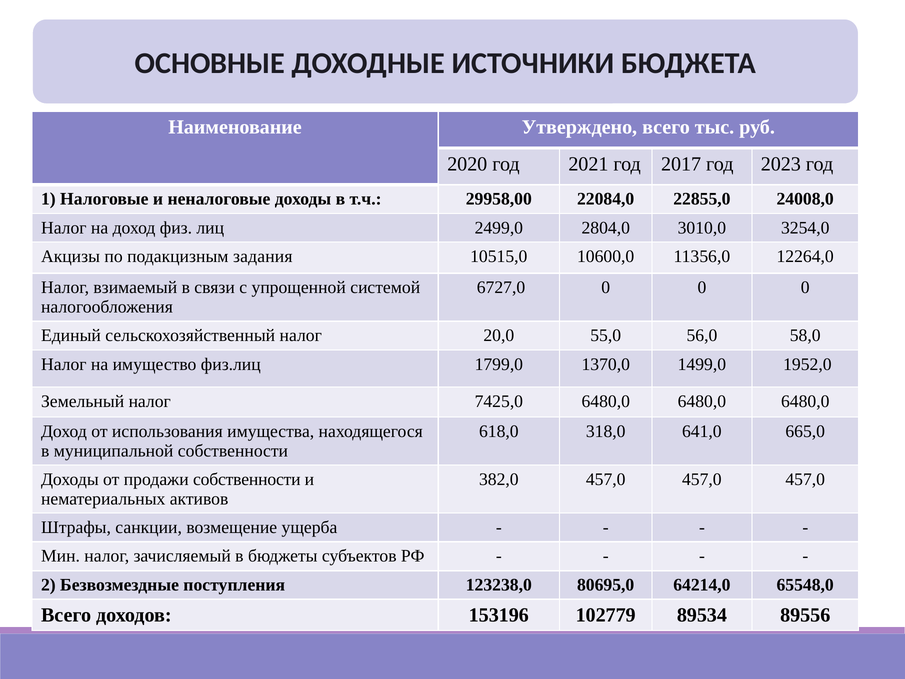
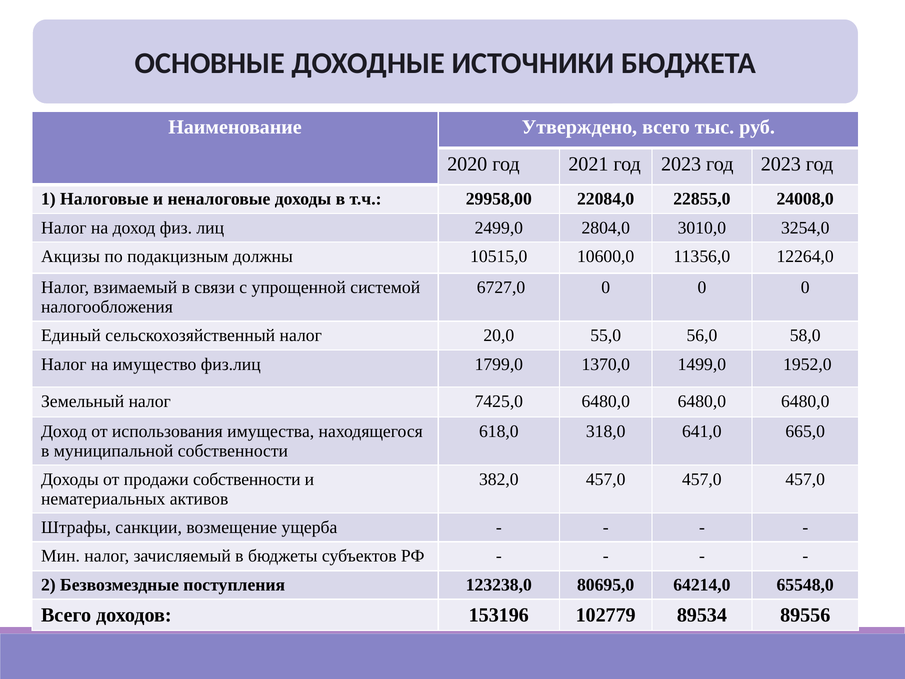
2021 год 2017: 2017 -> 2023 (681, 164)
задания: задания -> должны (263, 256)
